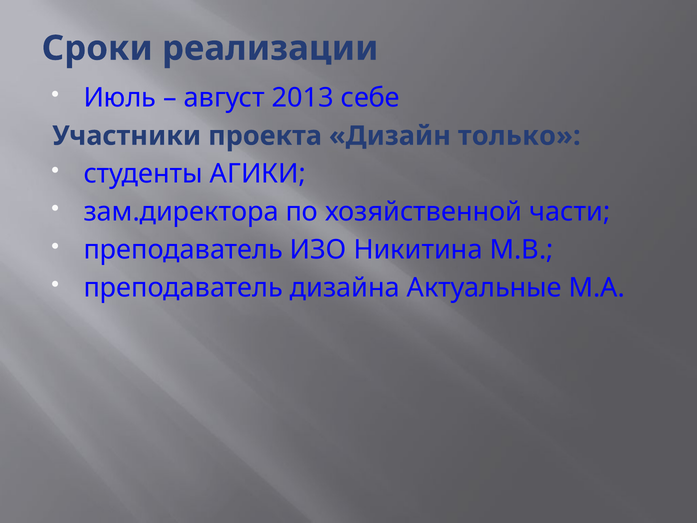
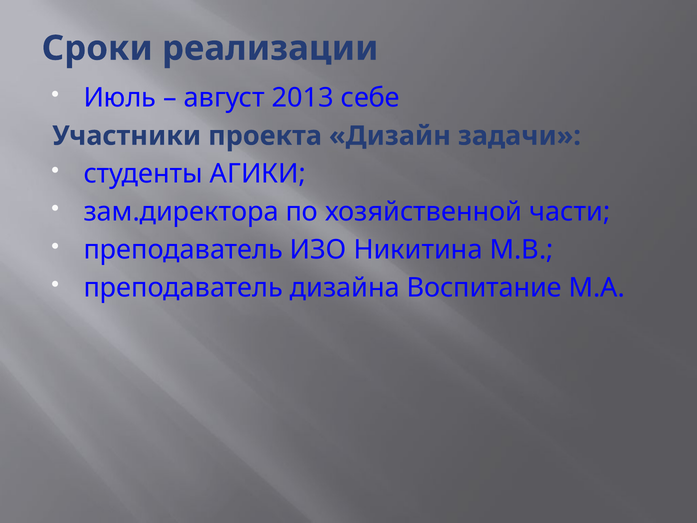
только: только -> задачи (519, 136)
Актуальные: Актуальные -> Воспитание (484, 288)
